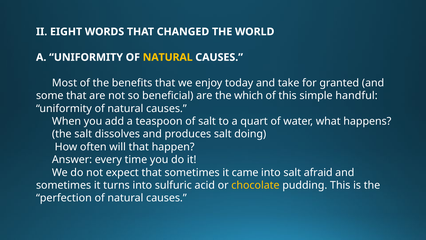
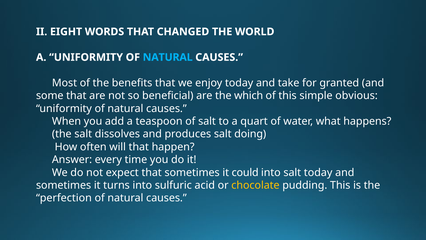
NATURAL colour: yellow -> light blue (168, 57)
handful: handful -> obvious (357, 96)
came: came -> could (245, 172)
salt afraid: afraid -> today (318, 172)
